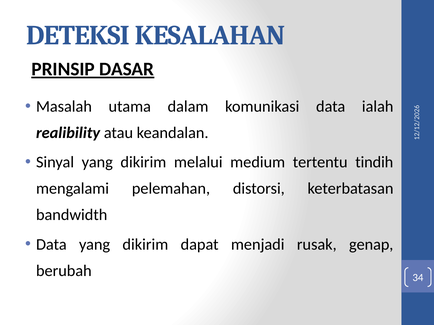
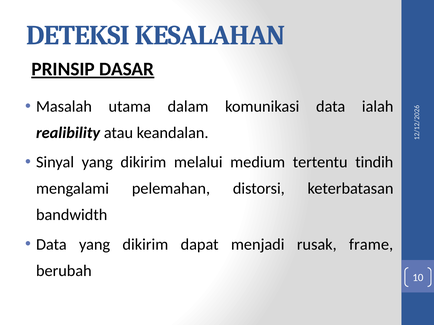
genap: genap -> frame (371, 245)
34: 34 -> 10 (418, 278)
